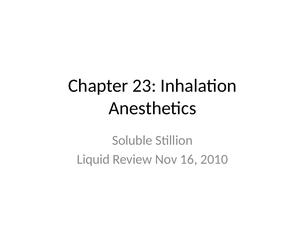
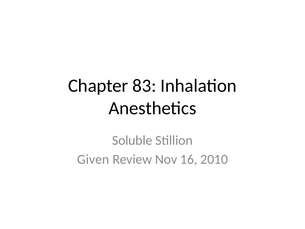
23: 23 -> 83 (144, 86)
Liquid: Liquid -> Given (93, 159)
